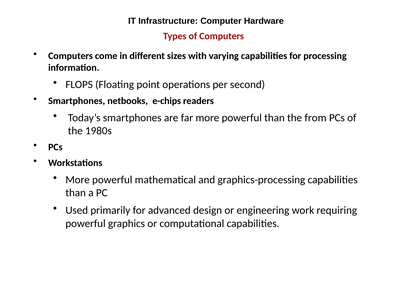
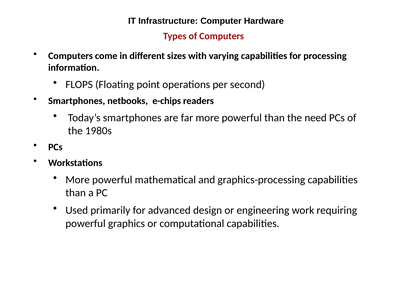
from: from -> need (316, 118)
